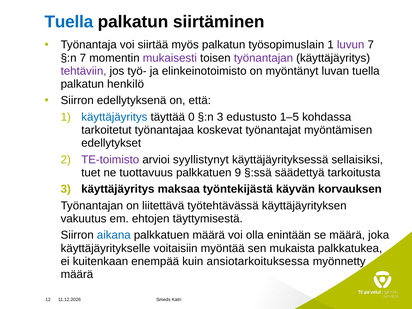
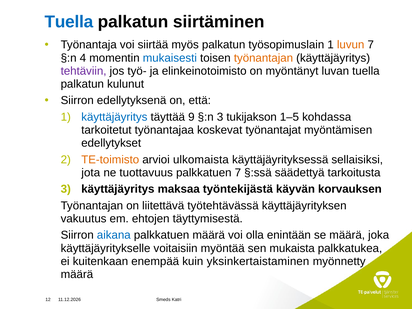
luvun colour: purple -> orange (351, 45)
§:n 7: 7 -> 4 (83, 58)
mukaisesti colour: purple -> blue (170, 58)
työnantajan colour: purple -> orange (263, 58)
henkilö: henkilö -> kulunut (126, 84)
0: 0 -> 9 (191, 117)
edustusto: edustusto -> tukijakson (252, 117)
TE-toimisto colour: purple -> orange (110, 160)
syyllistynyt: syyllistynyt -> ulkomaista (201, 160)
tuet: tuet -> jota (91, 173)
palkkatuen 9: 9 -> 7 (238, 173)
ansiotarkoituksessa: ansiotarkoituksessa -> yksinkertaistaminen (258, 261)
